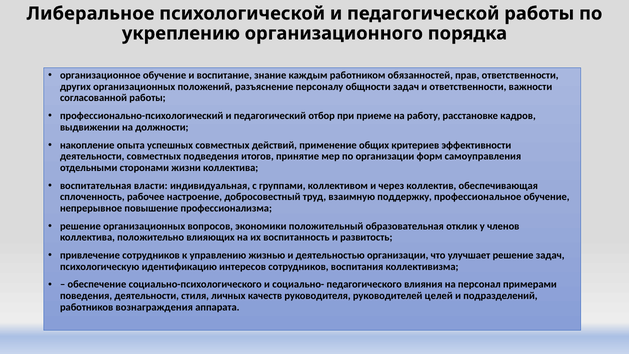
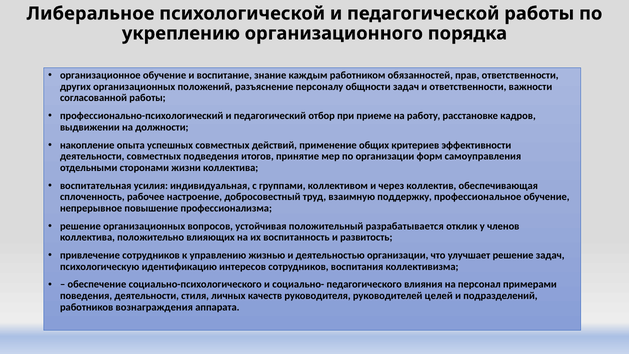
власти: власти -> усилия (151, 186)
экономики: экономики -> устойчивая (261, 226)
образовательная: образовательная -> разрабатывается (405, 226)
